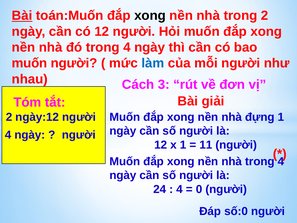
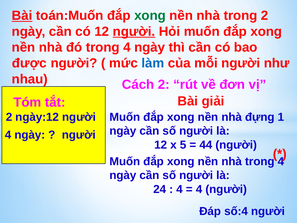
xong colour: black -> green (150, 16)
người underline: none -> present (134, 31)
muốn: muốn -> được (29, 63)
Cách 3: 3 -> 2 (164, 84)
x 1: 1 -> 5 (183, 145)
11: 11 -> 44 (206, 145)
0: 0 -> 4 (199, 189)
số:0: số:0 -> số:4 (236, 211)
